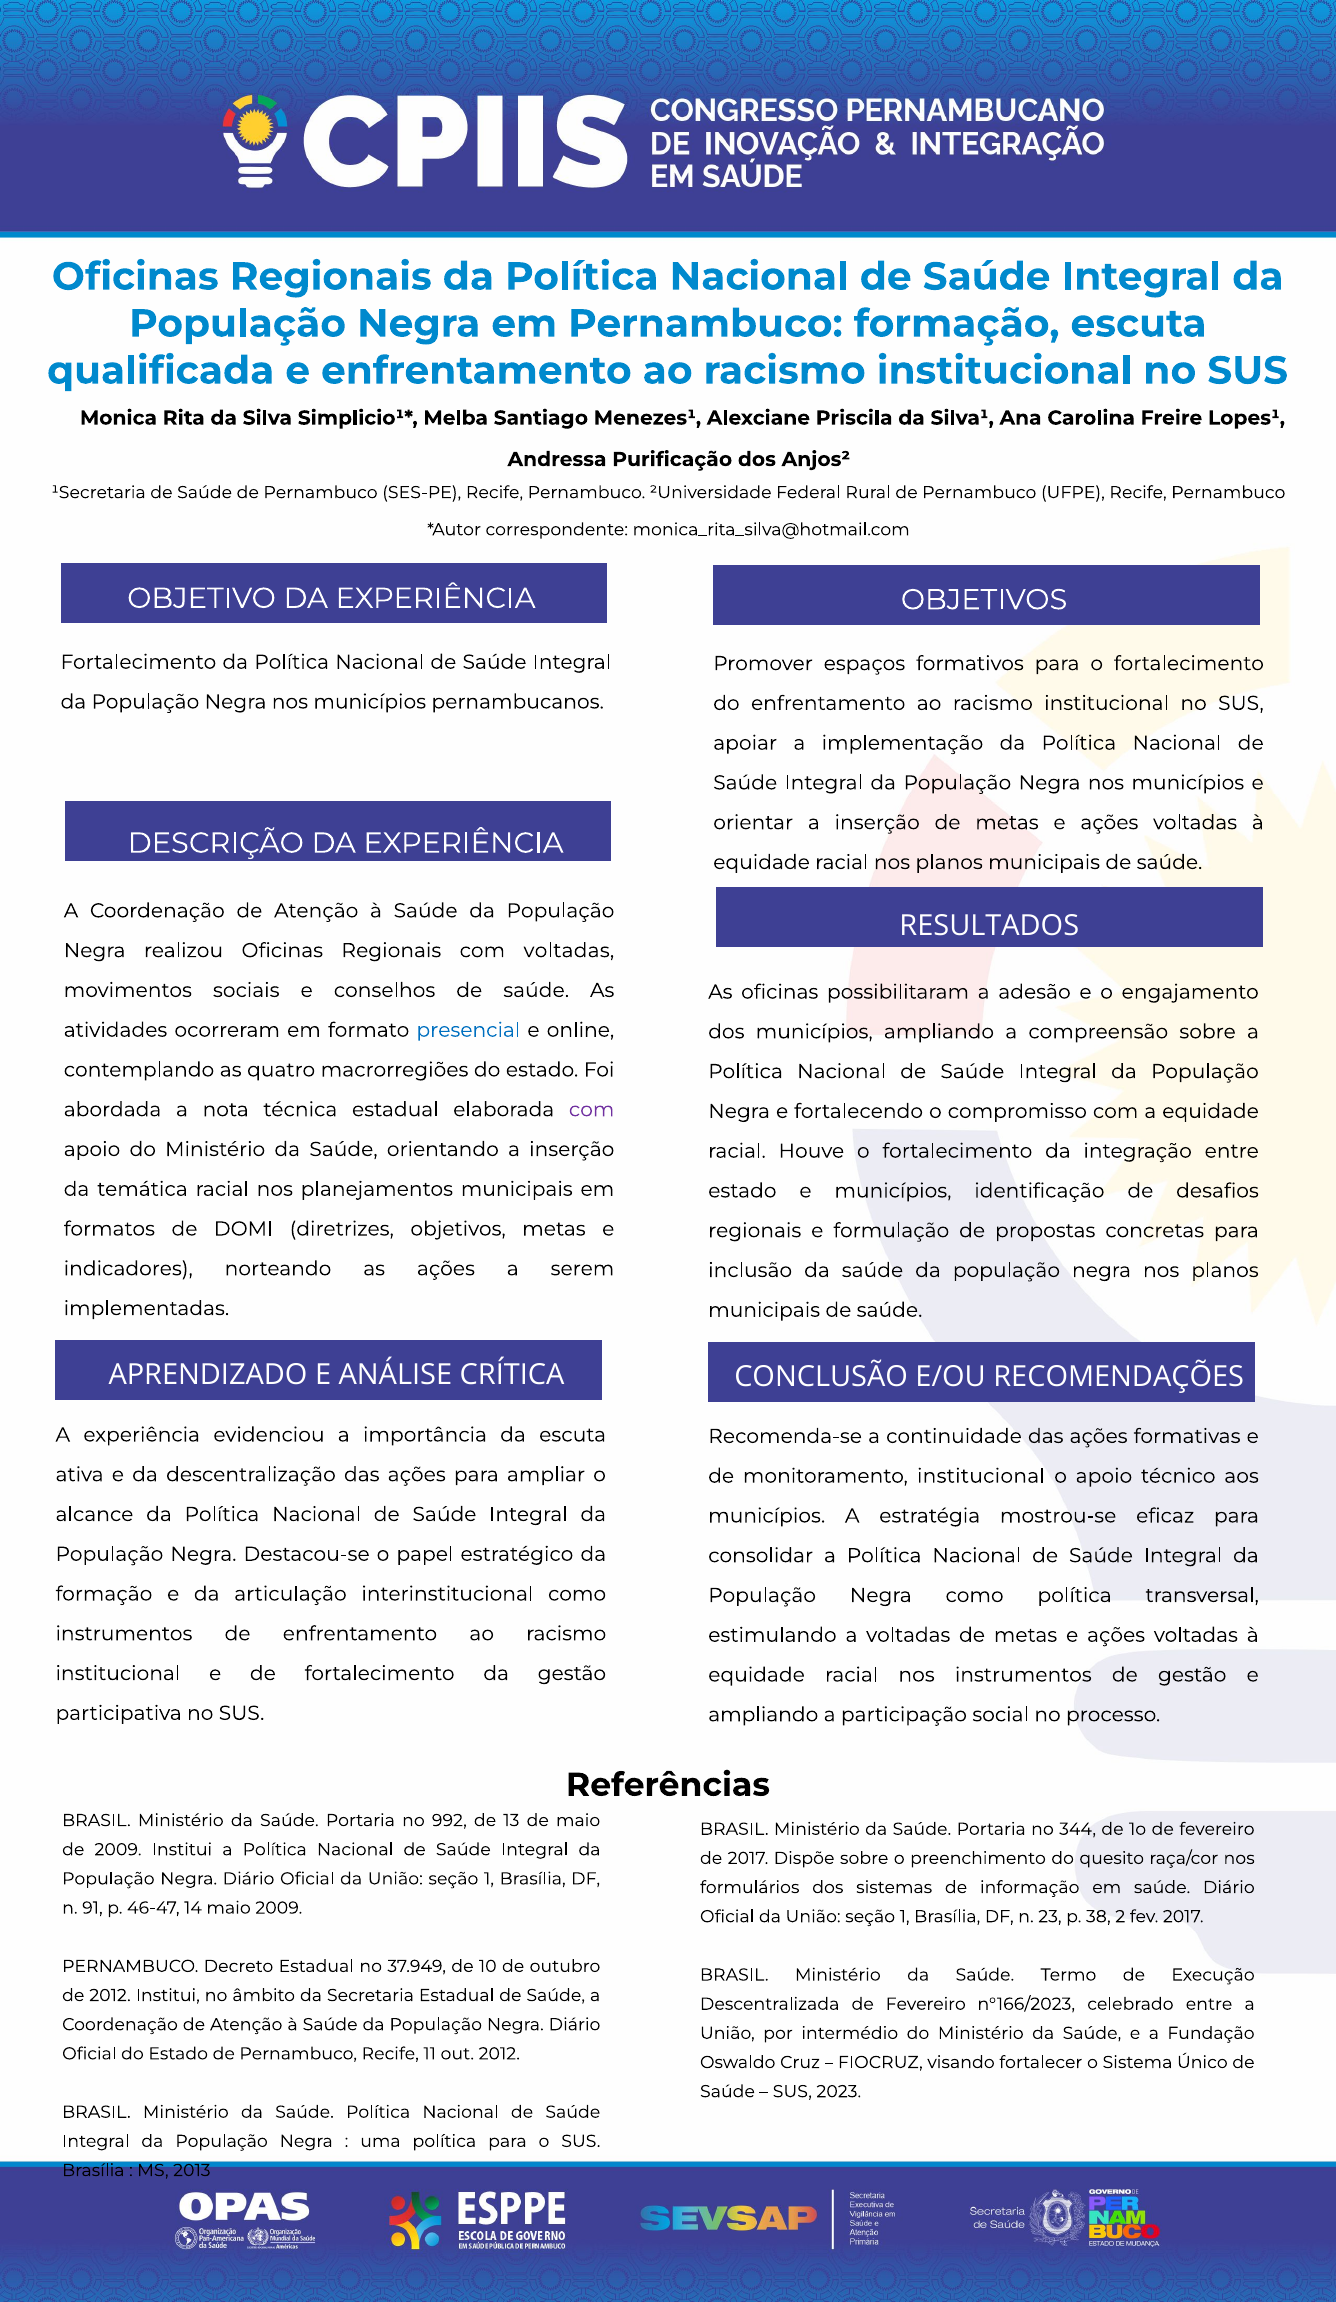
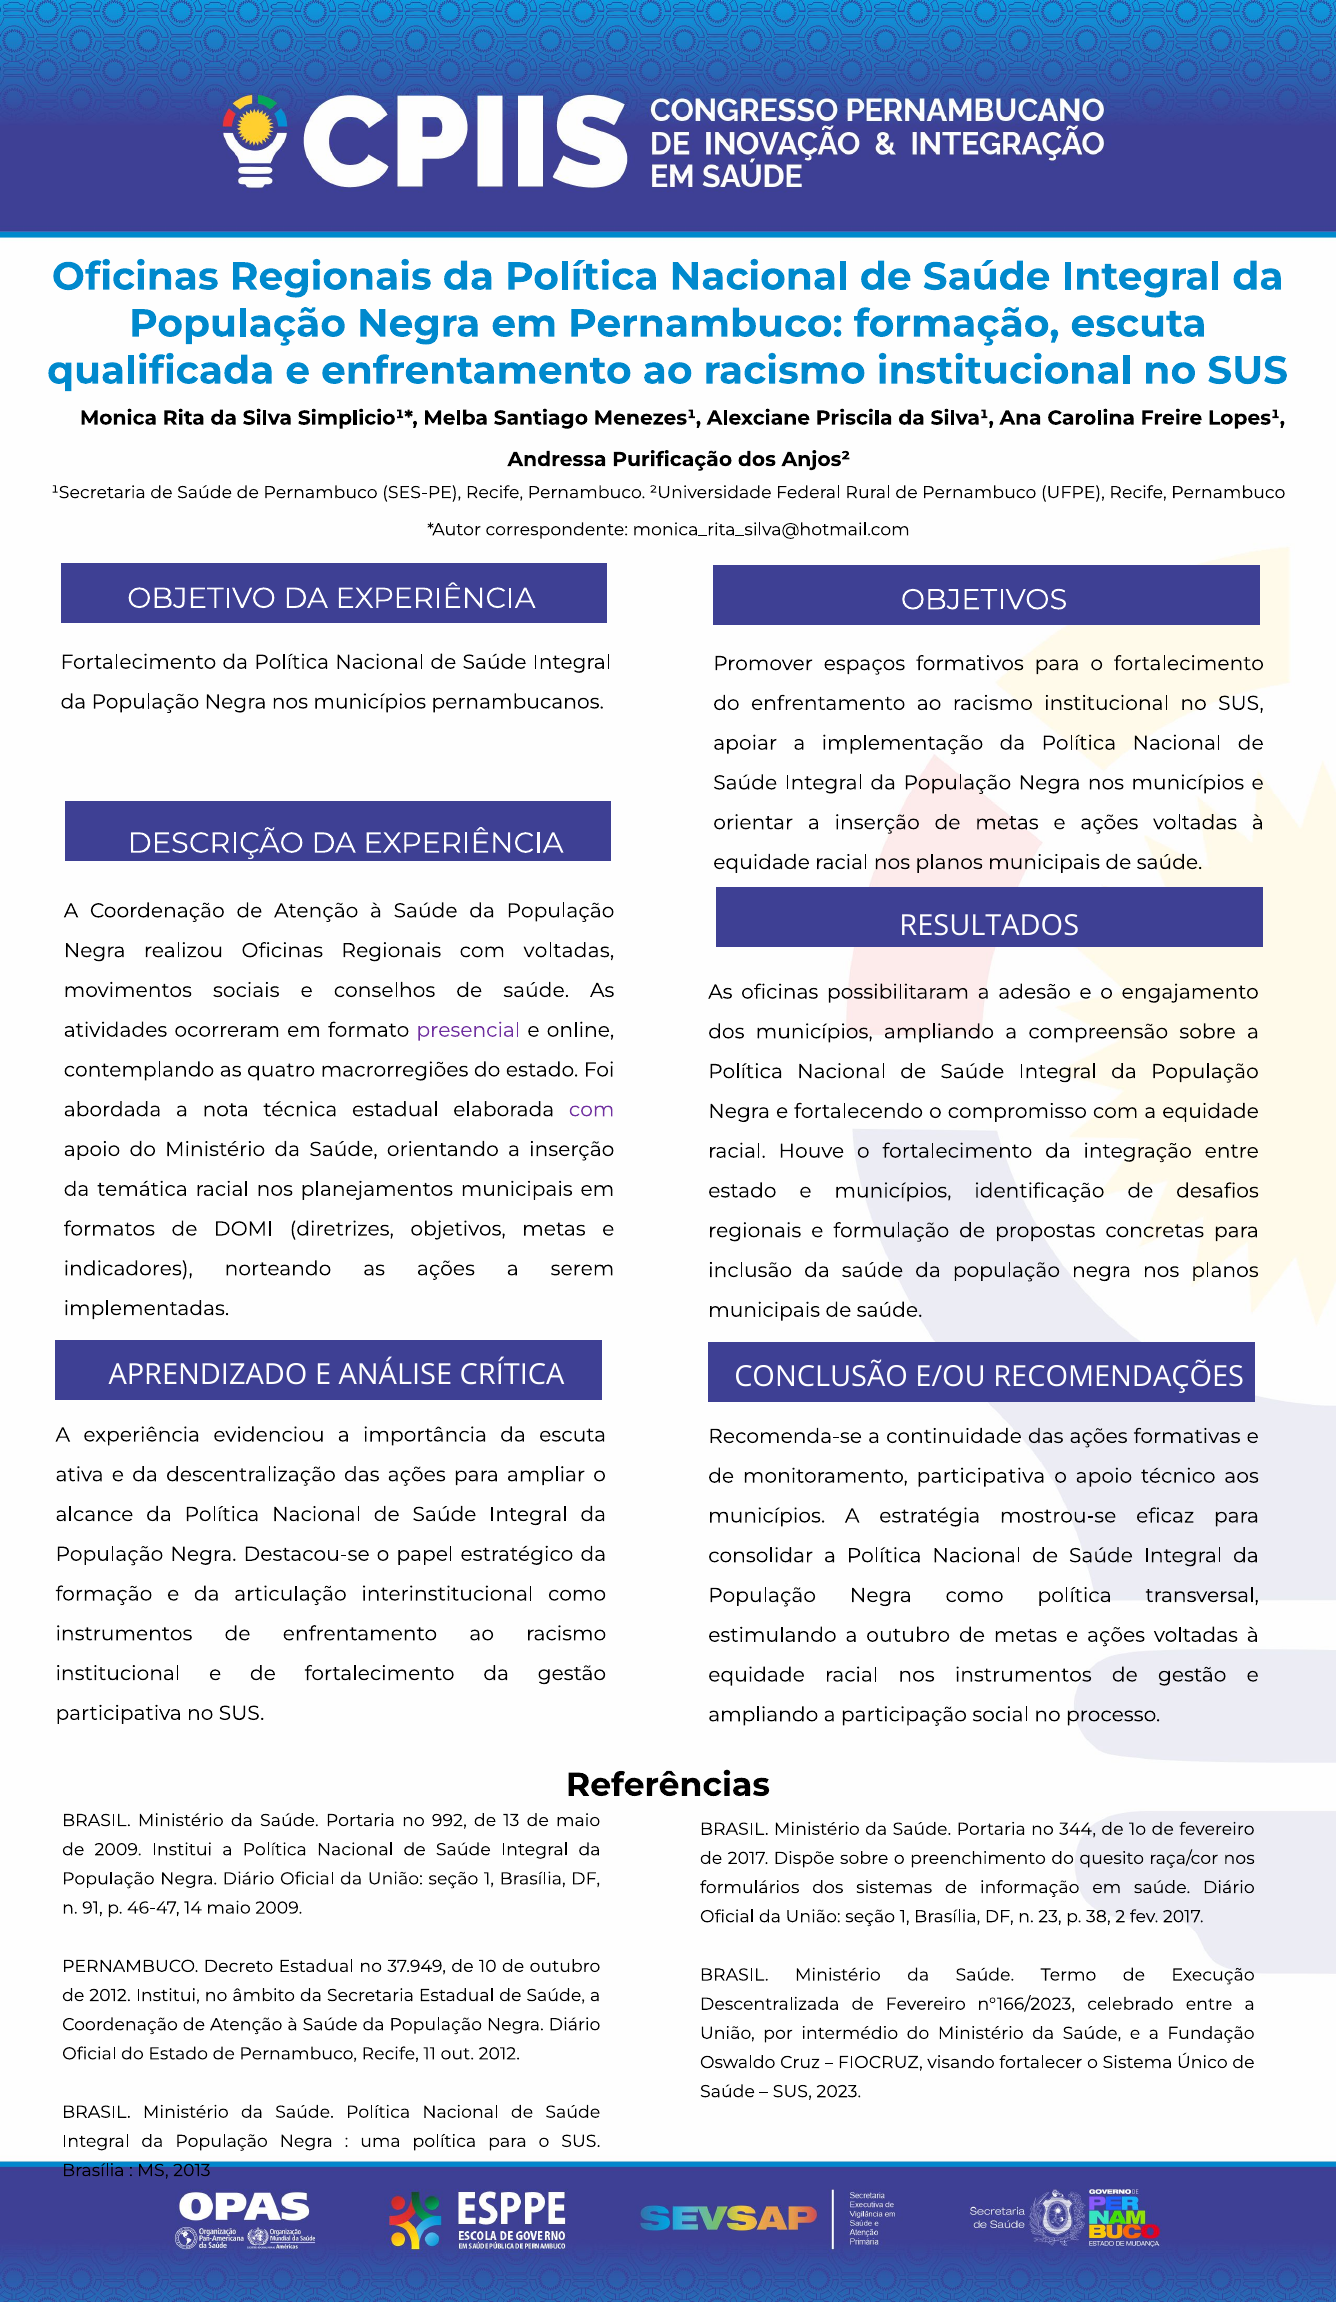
presencial colour: blue -> purple (468, 1030)
monitoramento institucional: institucional -> participativa (981, 1476)
a voltadas: voltadas -> outubro (908, 1635)
